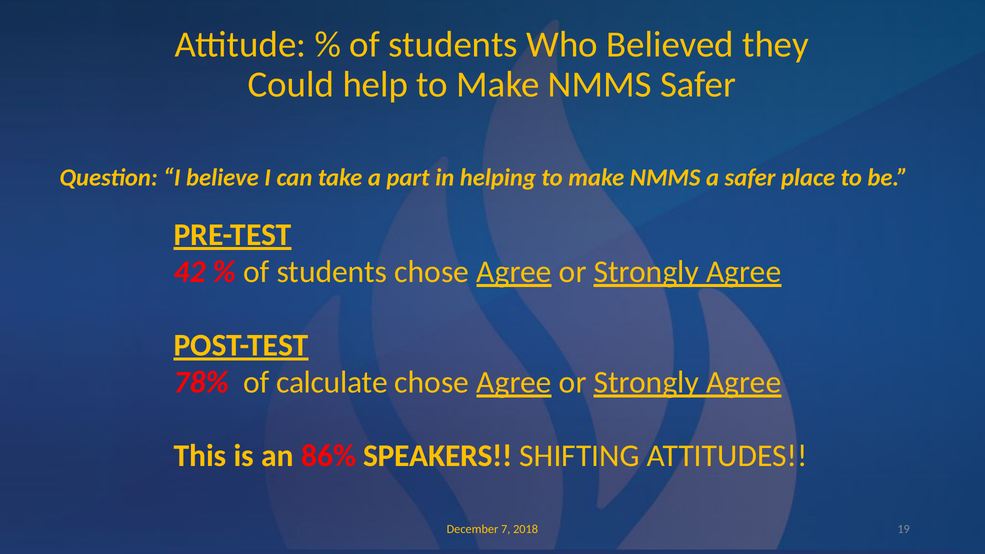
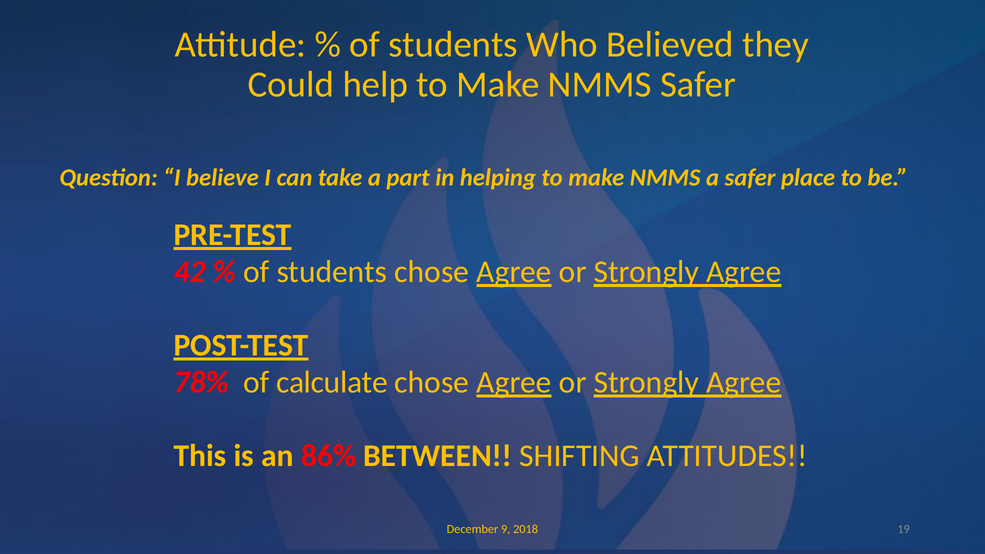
SPEAKERS: SPEAKERS -> BETWEEN (438, 456)
7: 7 -> 9 (506, 529)
